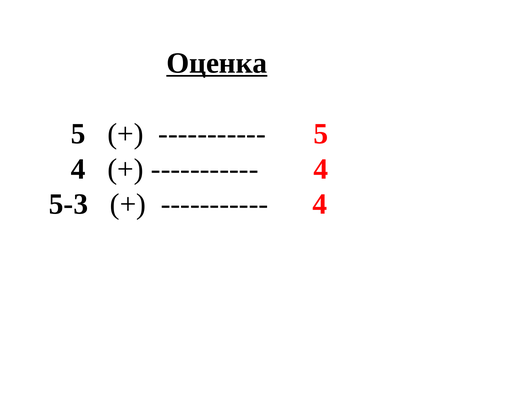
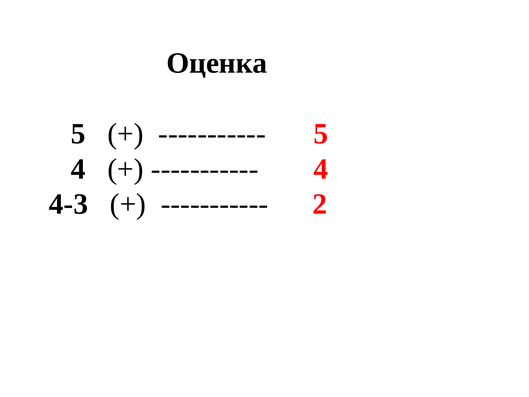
Оценка underline: present -> none (217, 63)
5-3: 5-3 -> 4-3 (69, 204)
4: 4 -> 2 (320, 204)
